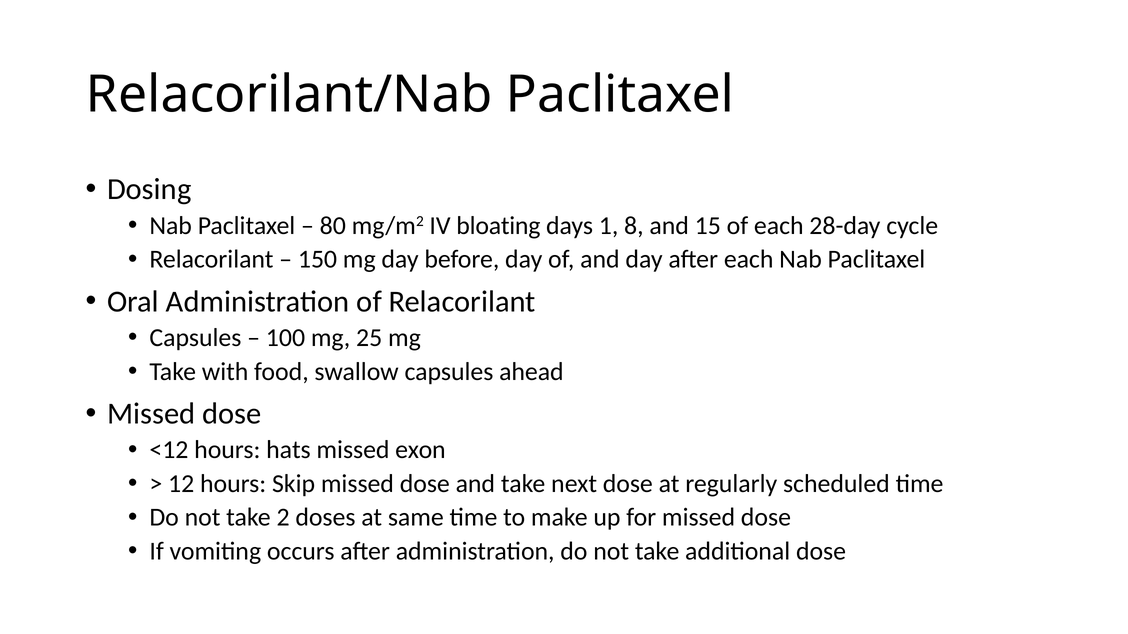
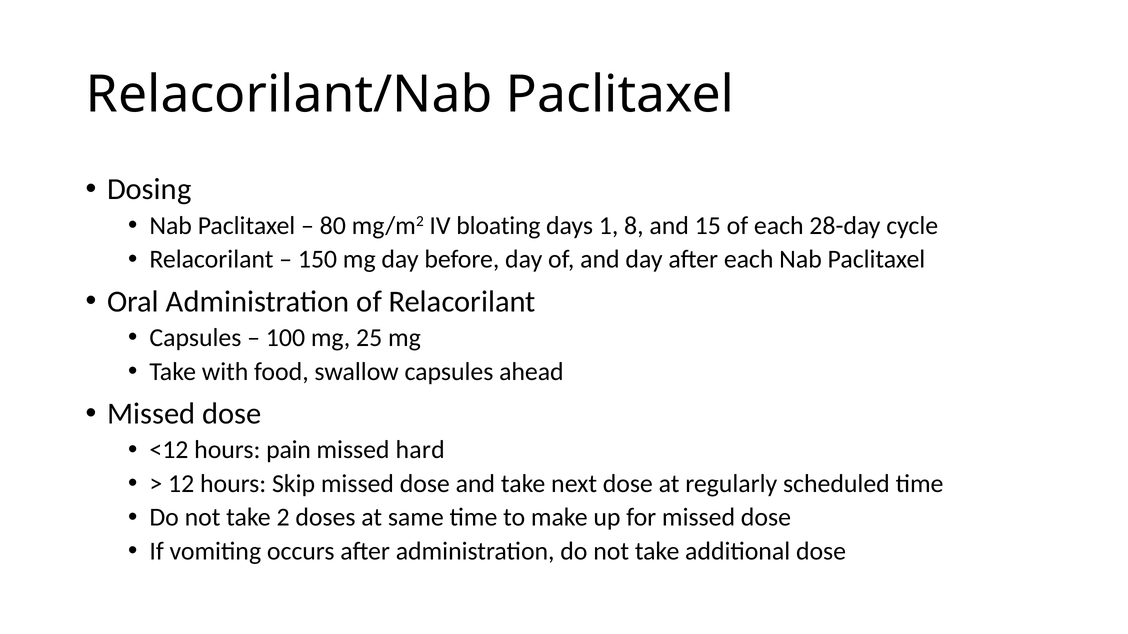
hats: hats -> pain (289, 450)
exon: exon -> hard (420, 450)
